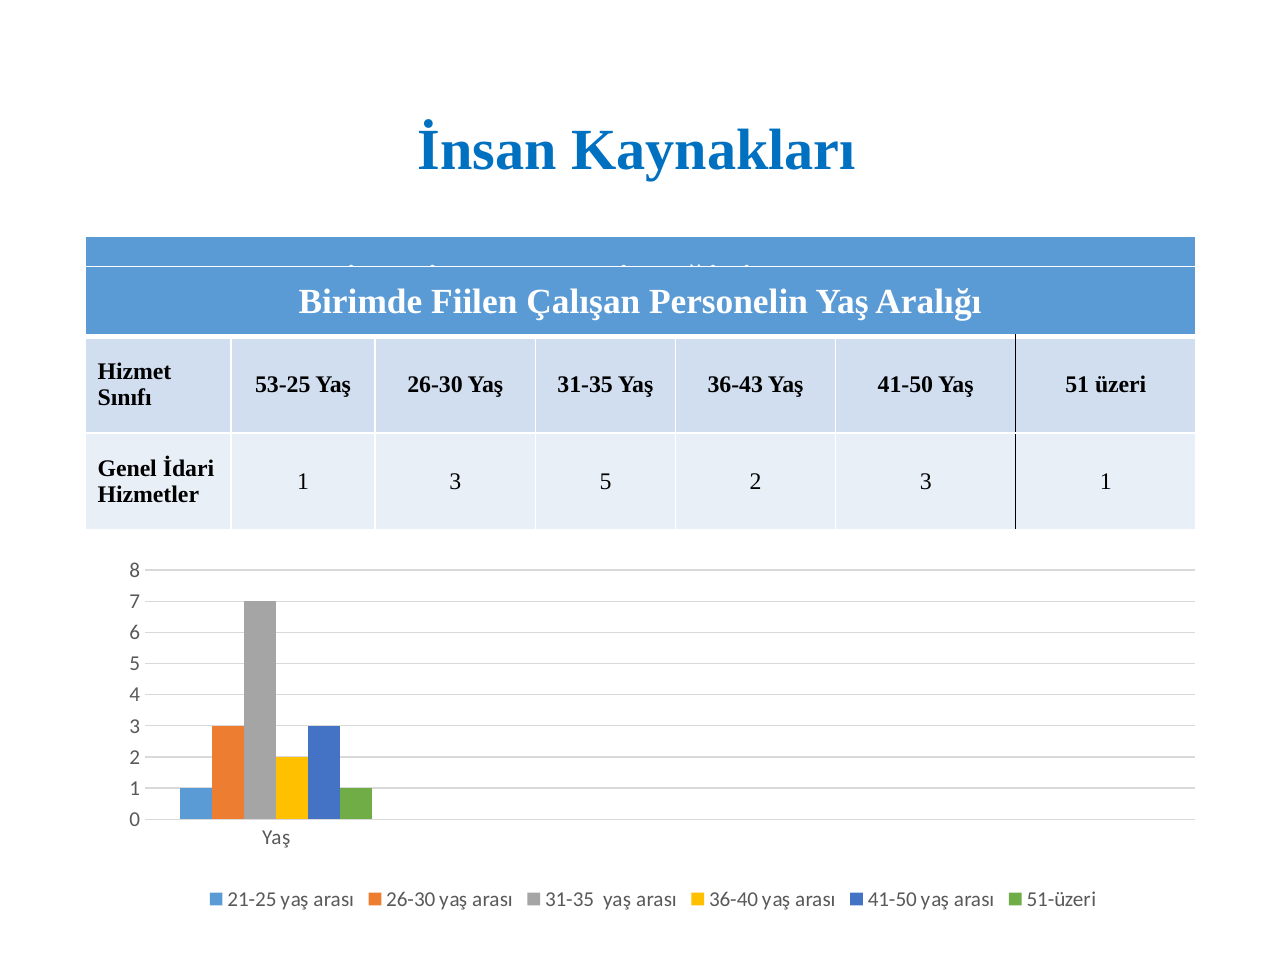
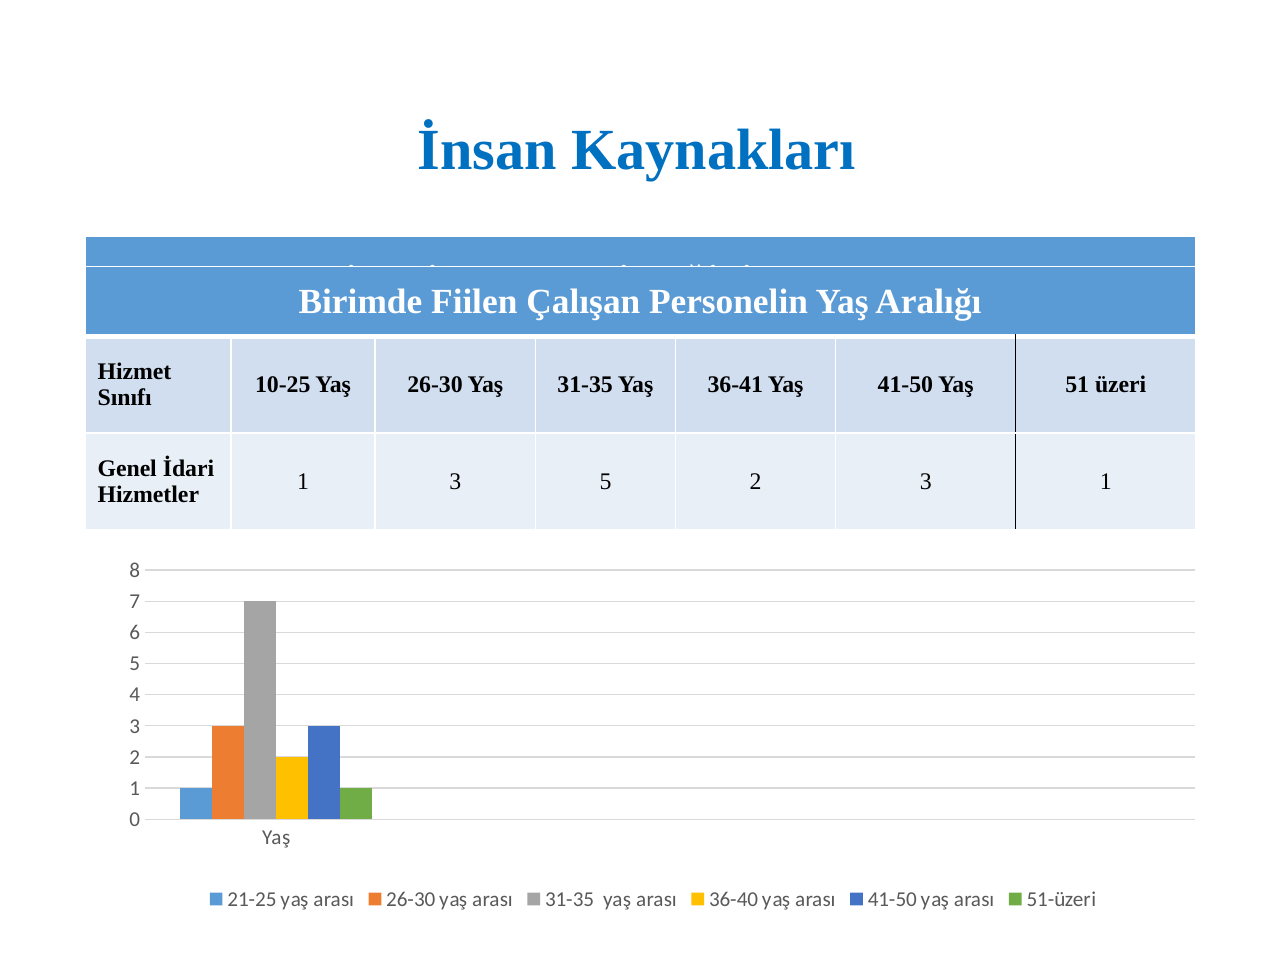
53-25: 53-25 -> 10-25 (283, 385)
36-43: 36-43 -> 36-41 (735, 385)
